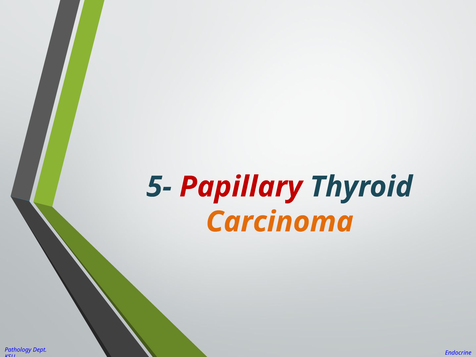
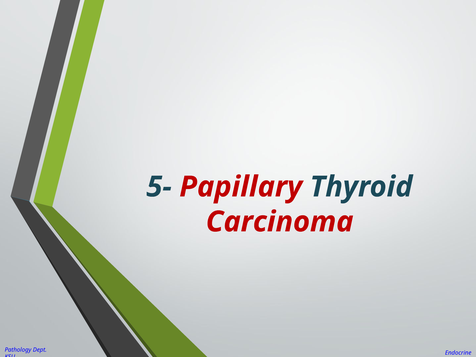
Carcinoma colour: orange -> red (280, 222)
